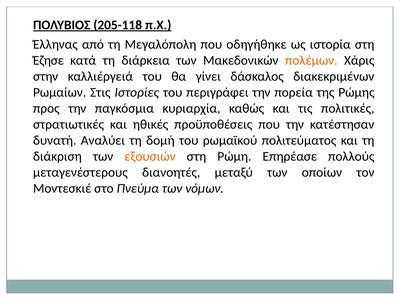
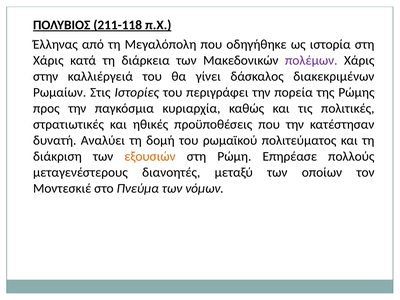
205-118: 205-118 -> 211-118 (118, 25)
Έζησε: Έζησε -> Χάρις (48, 60)
πολέμων colour: orange -> purple (311, 60)
